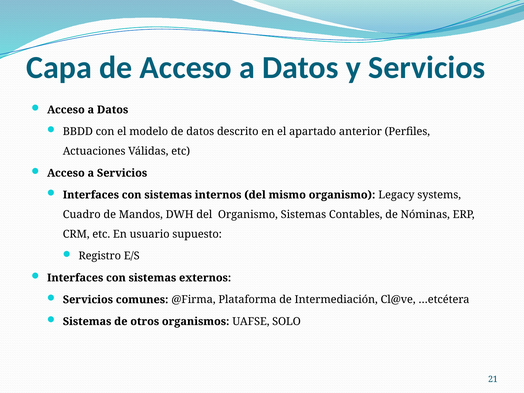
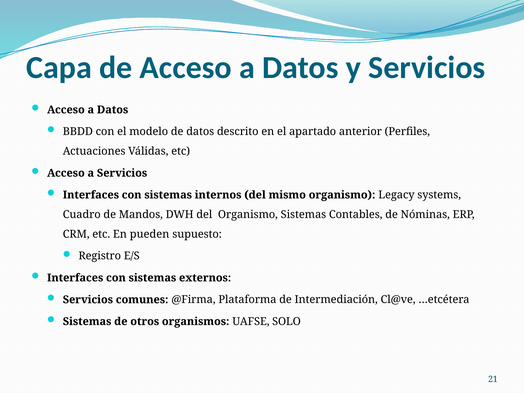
usuario: usuario -> pueden (150, 234)
